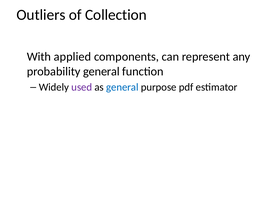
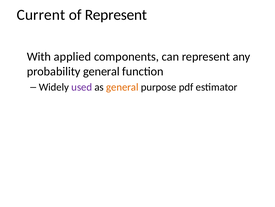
Outliers: Outliers -> Current (41, 15)
of Collection: Collection -> Represent (116, 15)
general colour: blue -> orange (122, 87)
